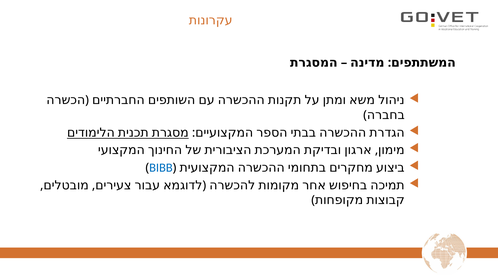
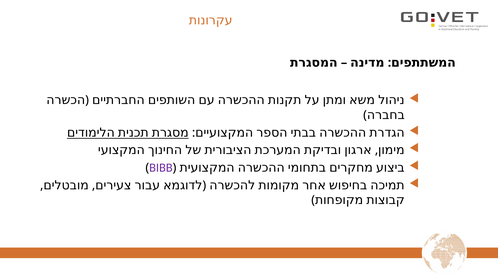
BIBB colour: blue -> purple (161, 168)
